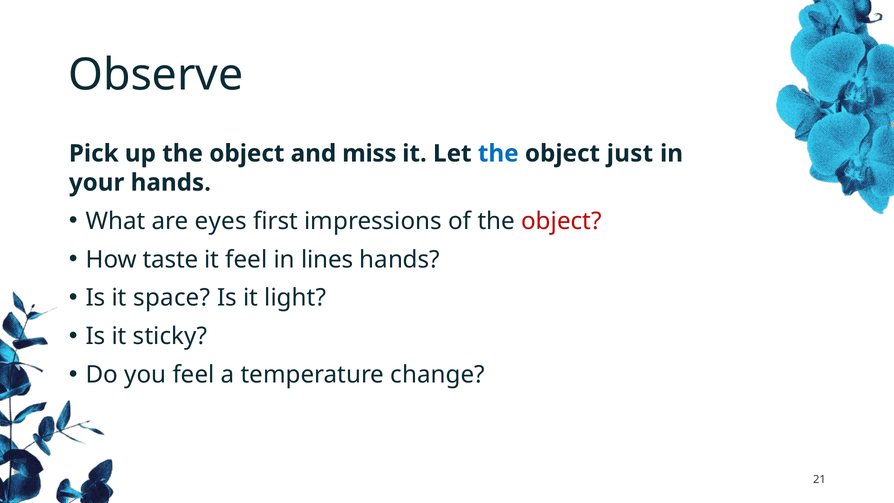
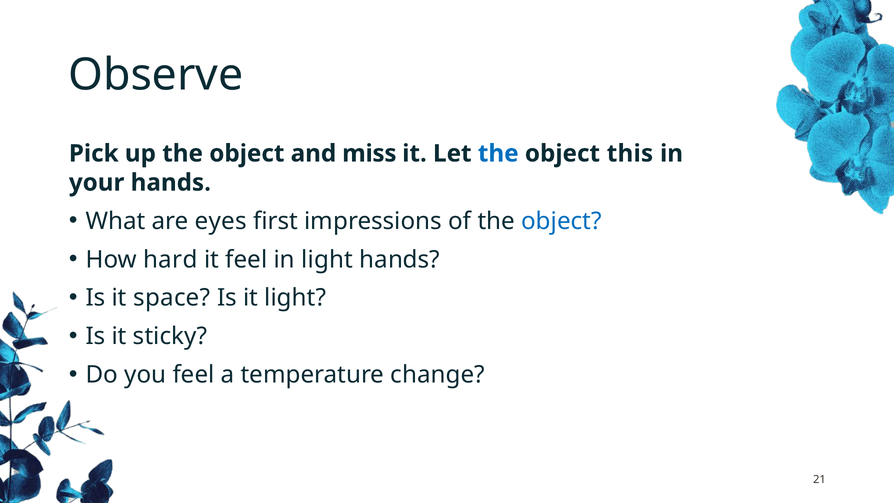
just: just -> this (630, 153)
object colour: red -> blue (561, 221)
taste: taste -> hard (170, 259)
in lines: lines -> light (327, 259)
